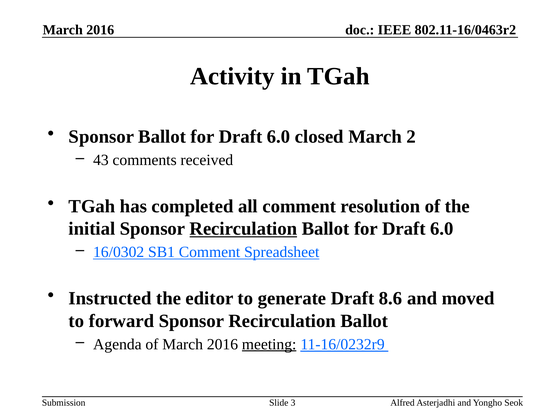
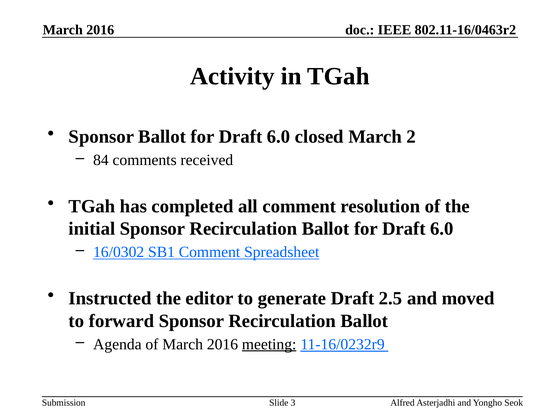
43: 43 -> 84 (101, 160)
Recirculation underline: present -> none (243, 229)
8.6: 8.6 -> 2.5 (391, 298)
